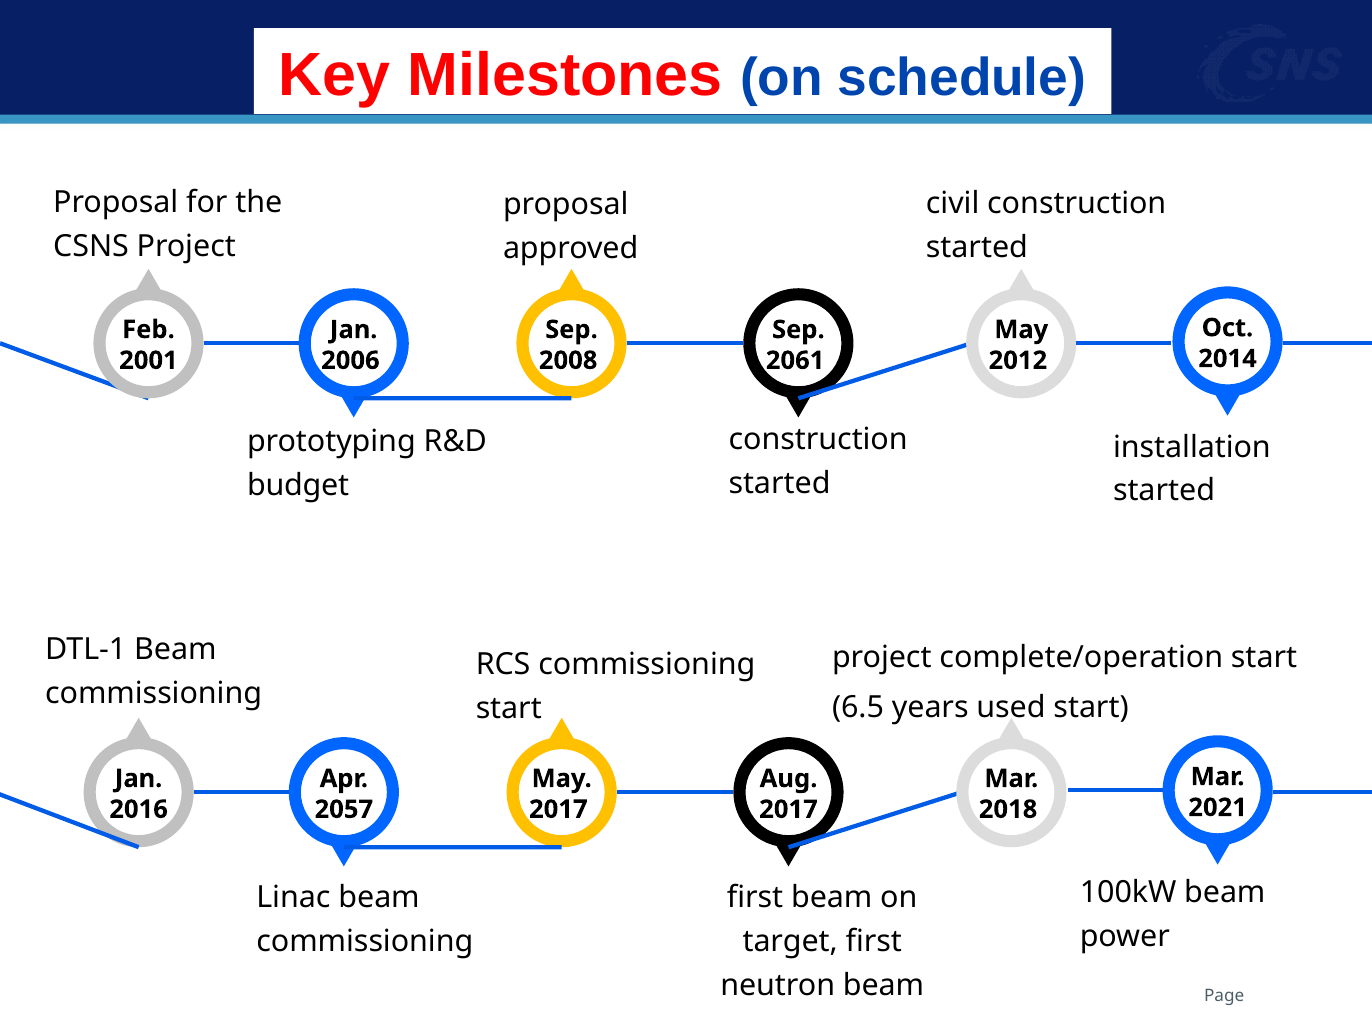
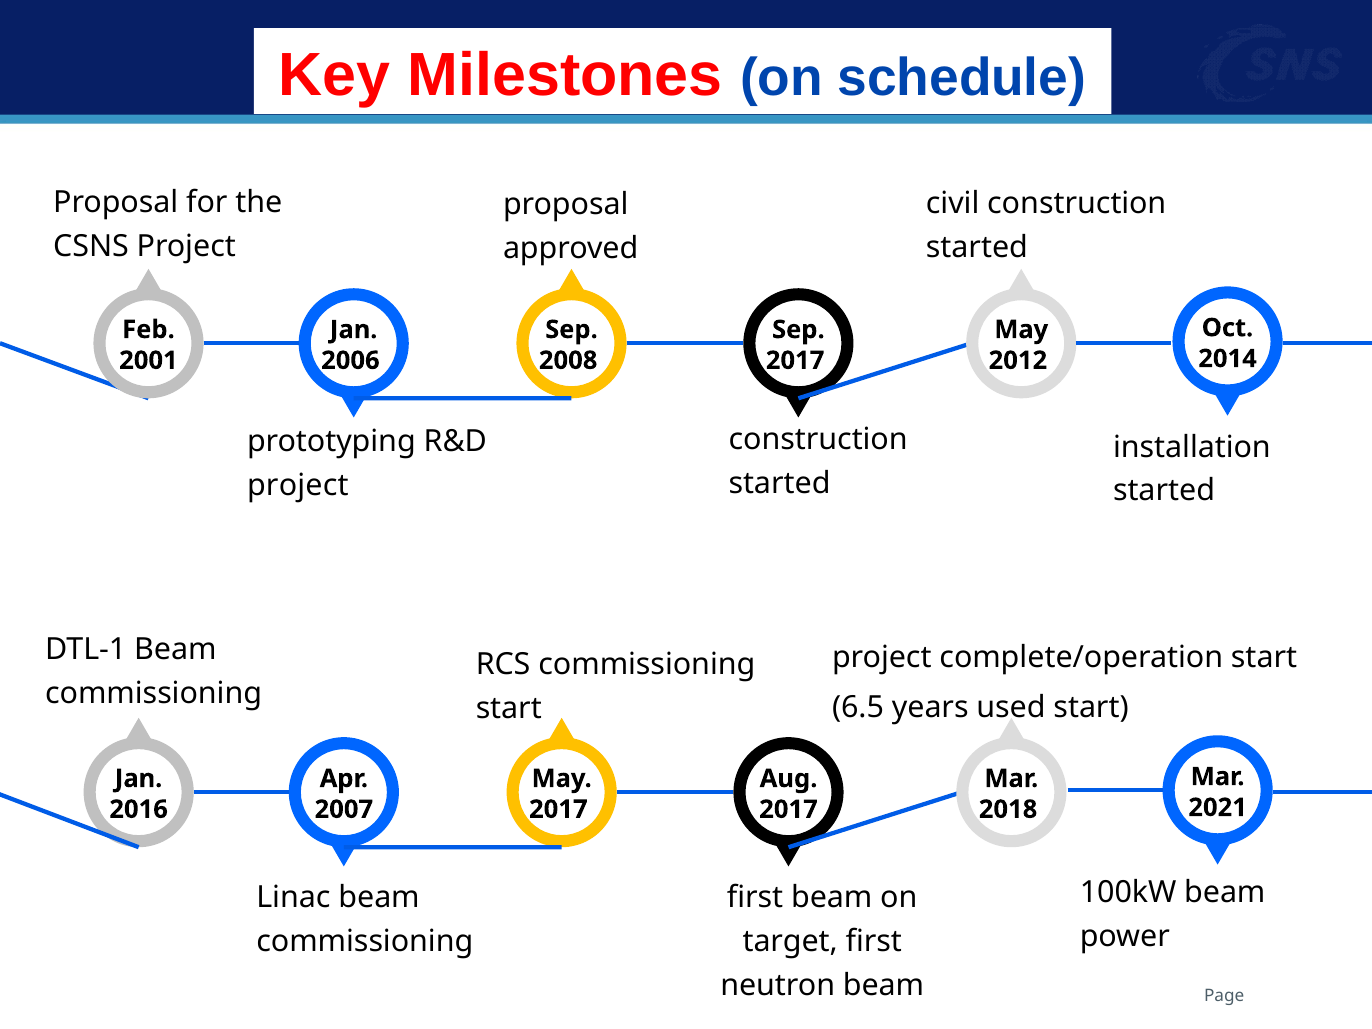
2061: 2061 -> 2017 (795, 360)
budget: budget -> project (298, 485)
2057: 2057 -> 2007 (344, 809)
